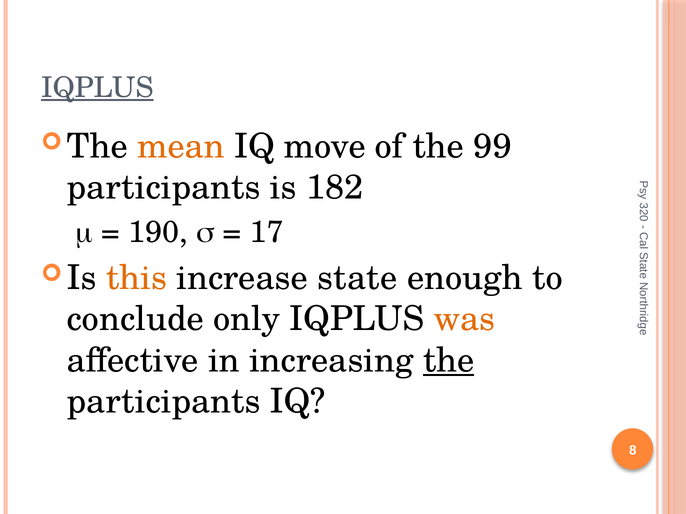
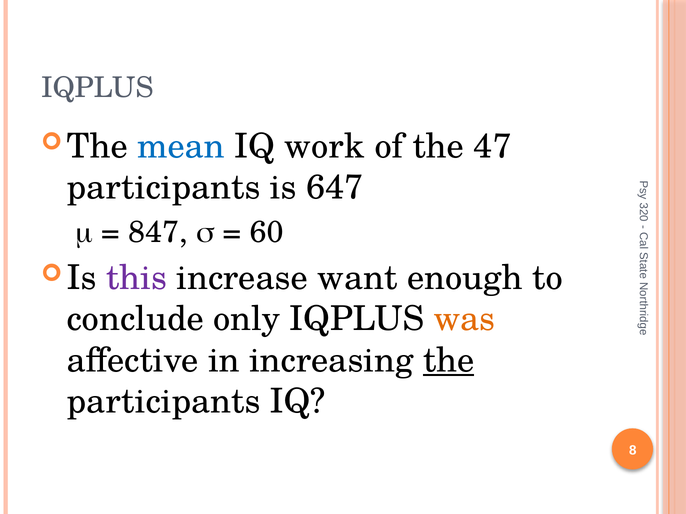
IQPLUS underline: present -> none (97, 88)
mean colour: orange -> blue (181, 146)
move: move -> work (325, 146)
99: 99 -> 47 (493, 146)
182: 182 -> 647 (335, 188)
190: 190 -> 847 (158, 232)
17: 17 -> 60 (267, 232)
this colour: orange -> purple (136, 278)
state: state -> want (357, 278)
